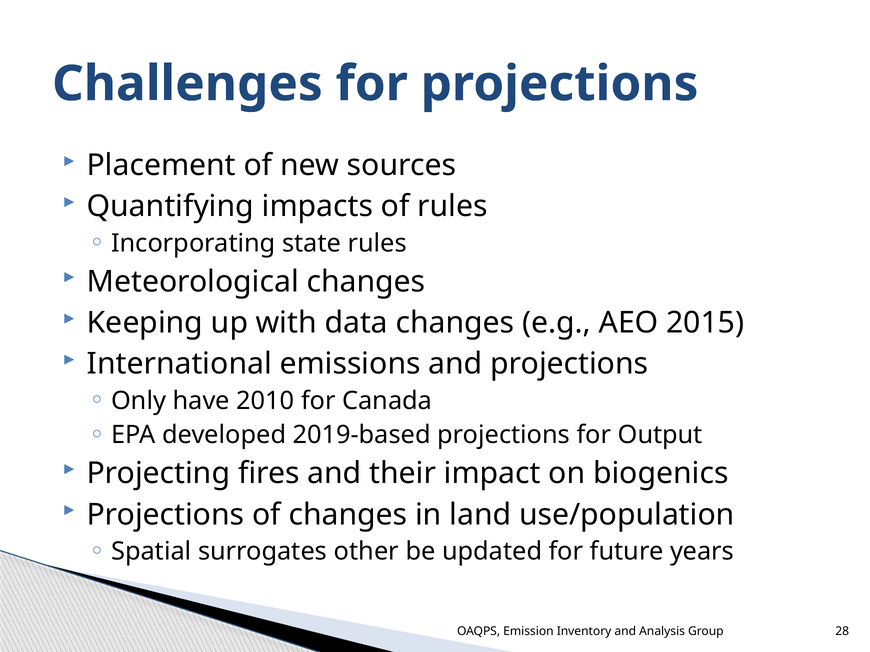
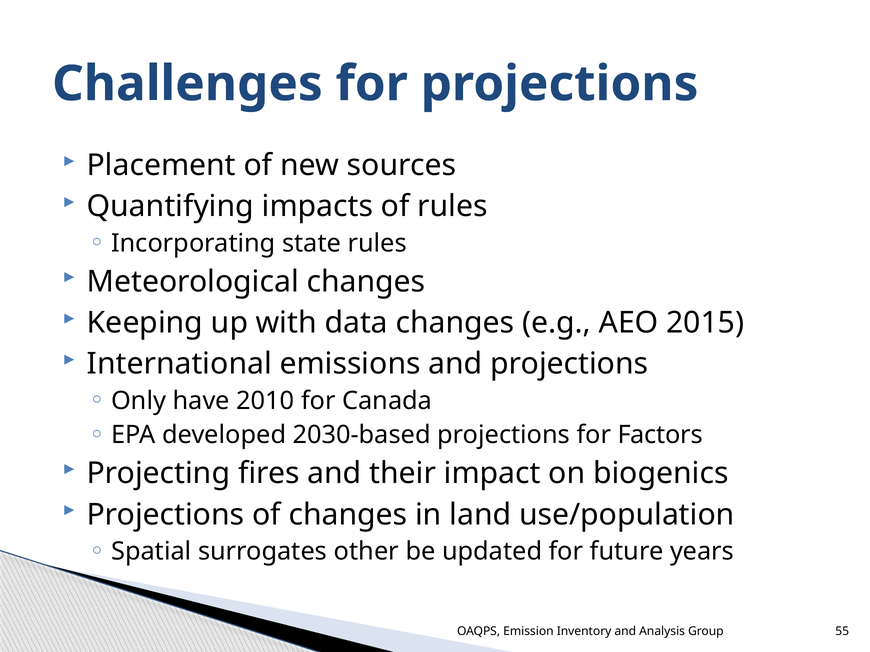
2019-based: 2019-based -> 2030-based (362, 435)
Output: Output -> Factors (660, 435)
28: 28 -> 55 (842, 632)
